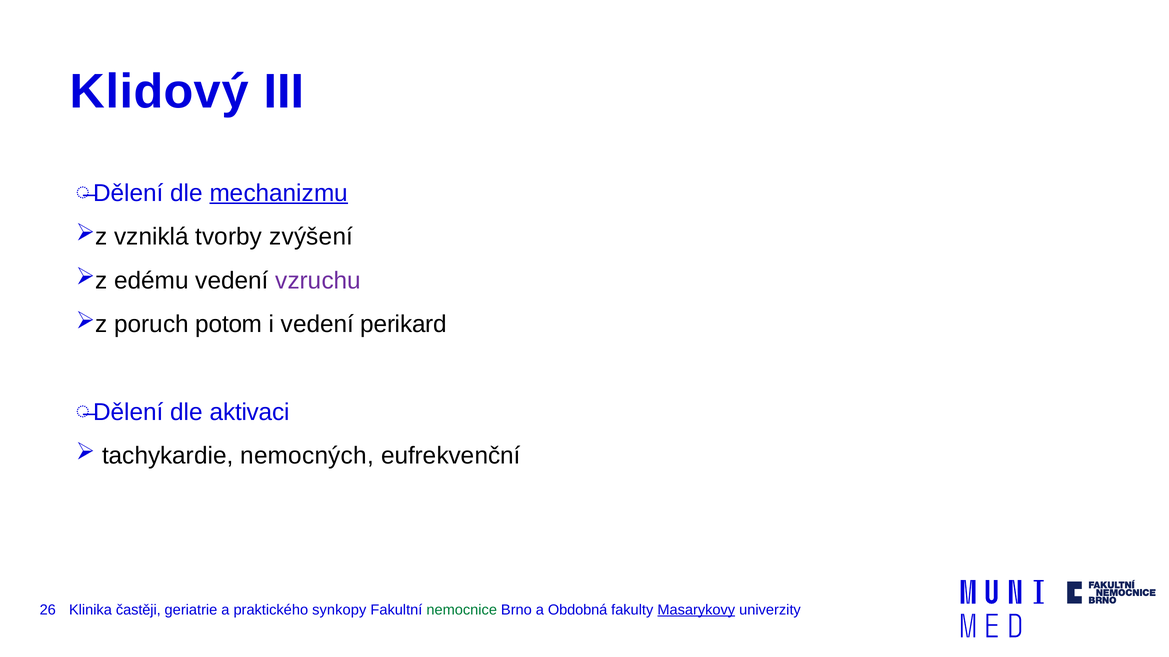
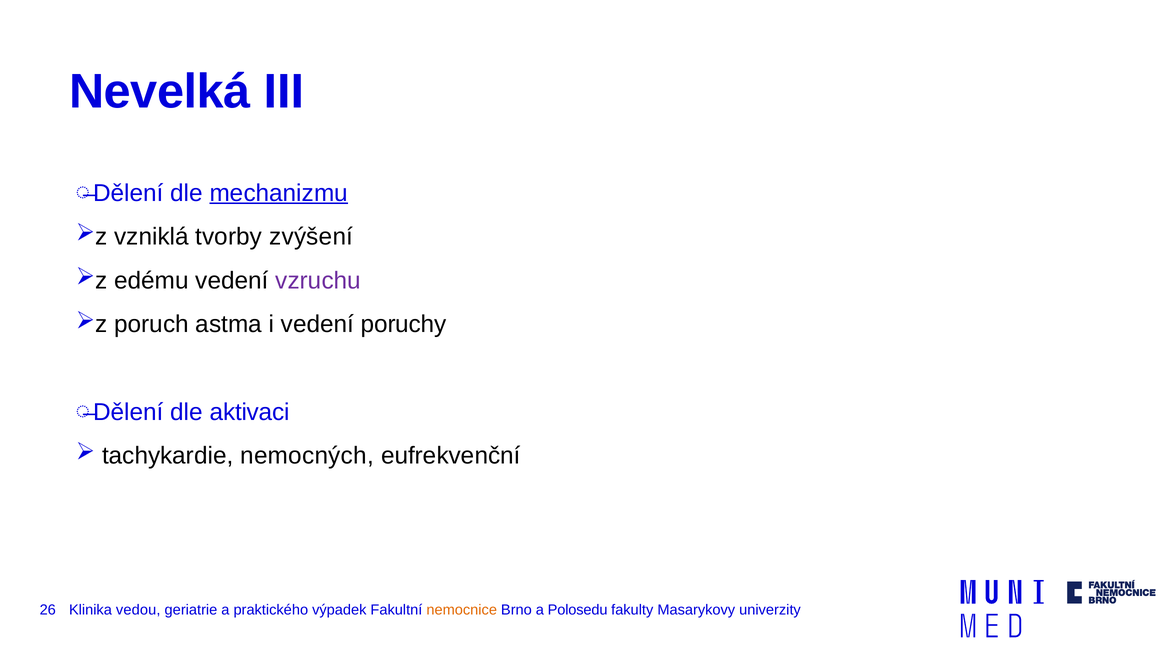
Klidový: Klidový -> Nevelká (160, 92)
potom: potom -> astma (229, 325)
perikard: perikard -> poruchy (404, 325)
častěji: častěji -> vedou (138, 610)
synkopy: synkopy -> výpadek (339, 610)
nemocnice colour: green -> orange (462, 610)
Obdobná: Obdobná -> Polosedu (578, 610)
Masarykovy underline: present -> none (696, 610)
